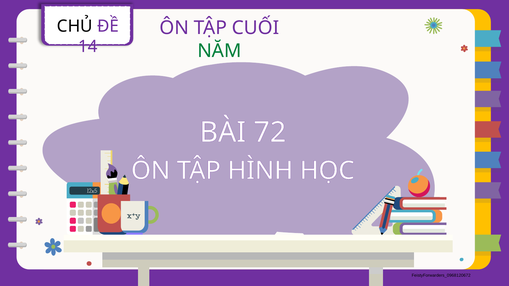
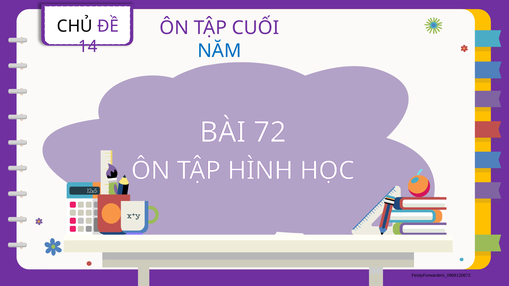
NĂM colour: green -> blue (219, 51)
